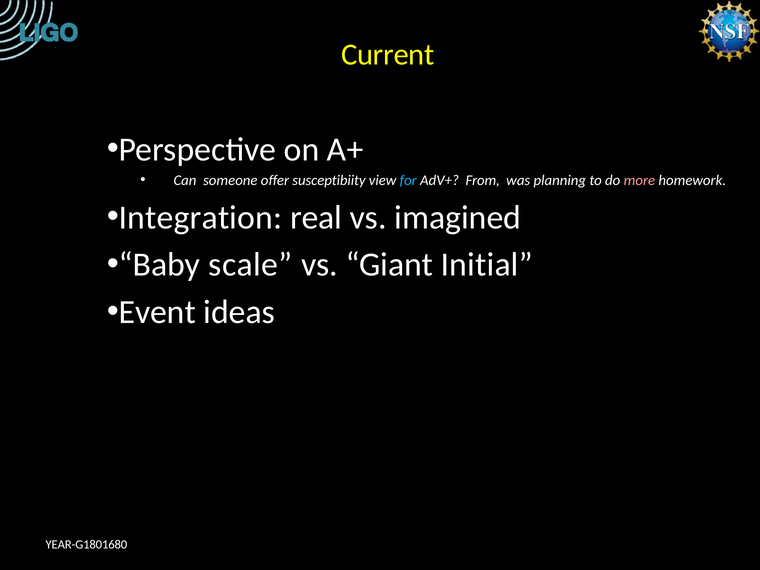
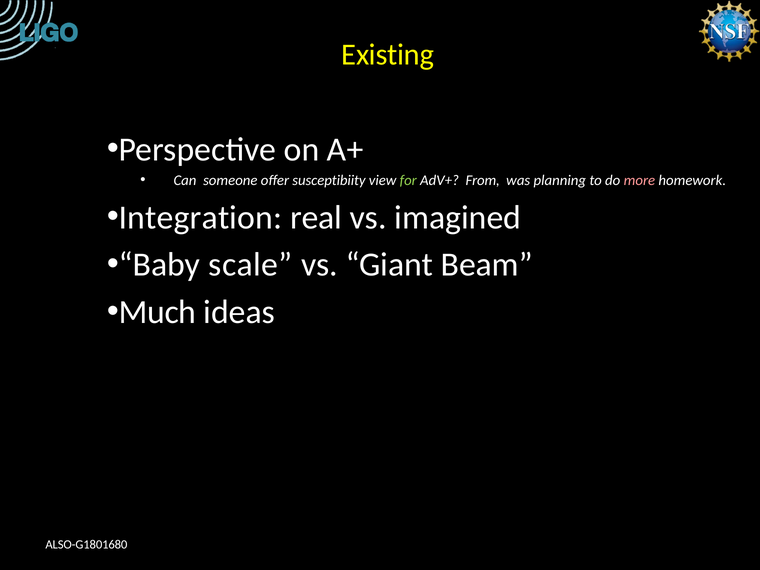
Current: Current -> Existing (388, 54)
for colour: light blue -> light green (408, 180)
Initial: Initial -> Beam (487, 265)
Event: Event -> Much (157, 312)
YEAR-G1801680: YEAR-G1801680 -> ALSO-G1801680 (86, 544)
